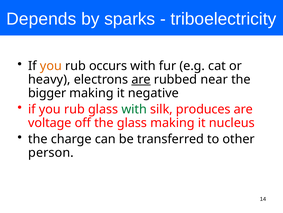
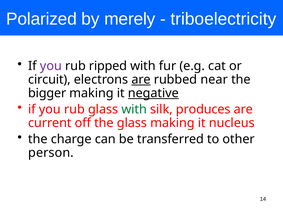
Depends: Depends -> Polarized (42, 19)
sparks: sparks -> merely (130, 19)
you colour: orange -> purple (51, 66)
occurs: occurs -> ripped (108, 66)
heavy: heavy -> circuit (49, 79)
negative underline: none -> present (153, 93)
voltage: voltage -> current (50, 123)
